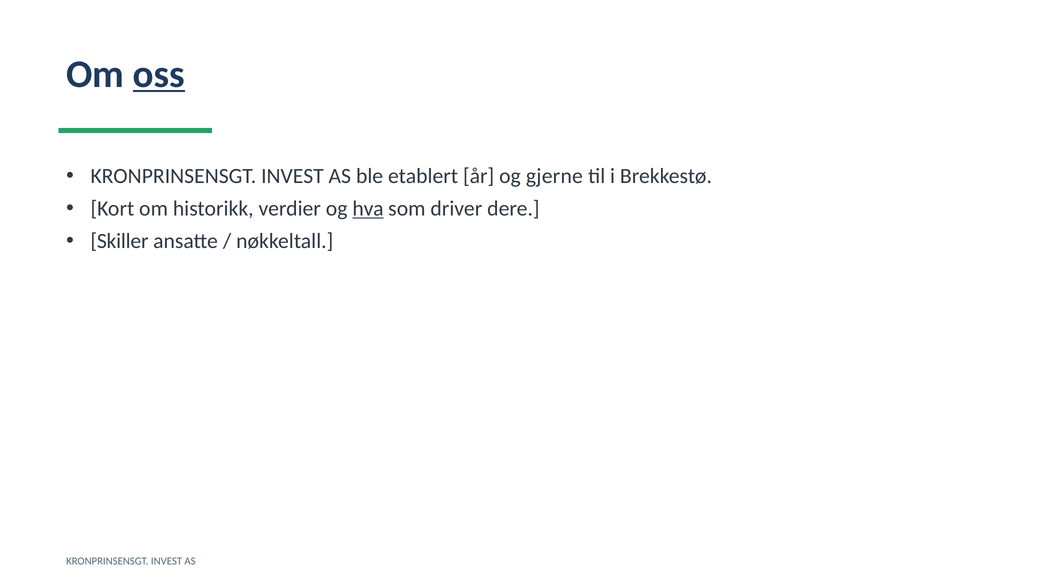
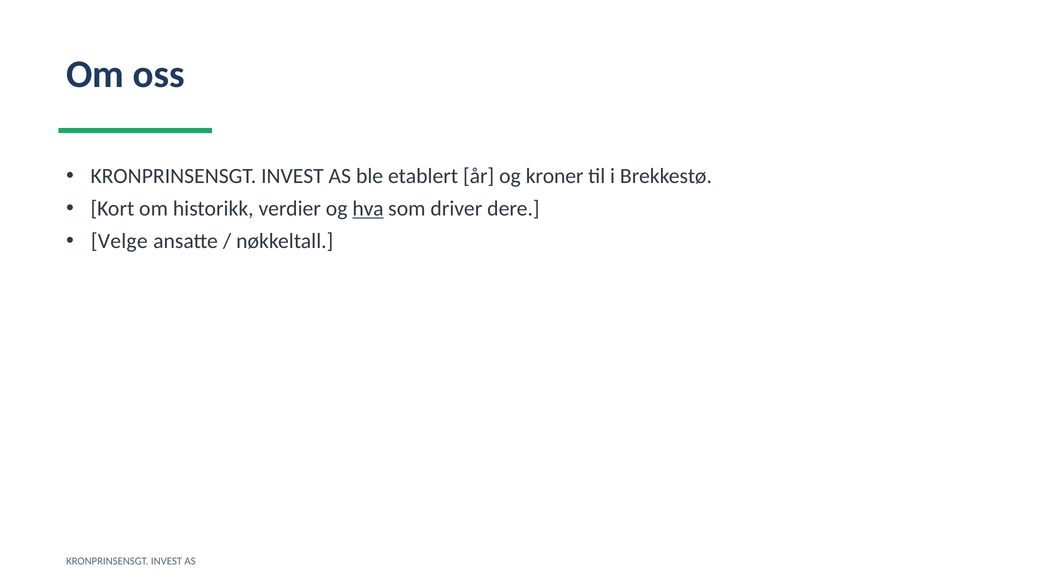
oss underline: present -> none (159, 74)
gjerne: gjerne -> kroner (555, 176)
Skiller: Skiller -> Velge (119, 241)
